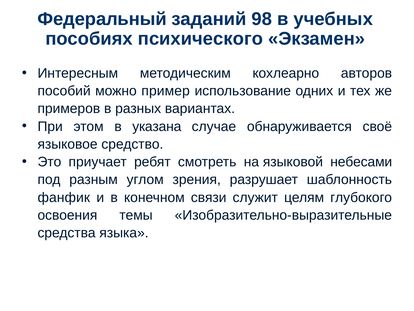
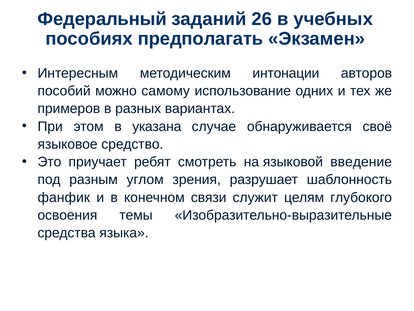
98: 98 -> 26 (262, 19)
психического: психического -> предполагать (201, 39)
кохлеарно: кохлеарно -> интонации (286, 73)
пример: пример -> самому (166, 91)
небесами: небесами -> введение (361, 162)
